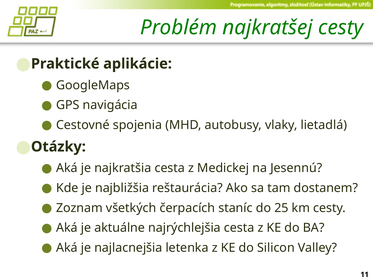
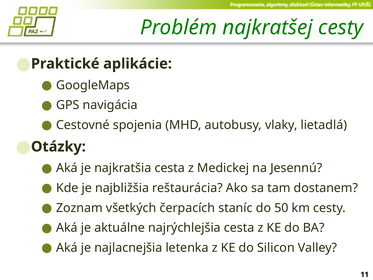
25: 25 -> 50 (281, 208)
